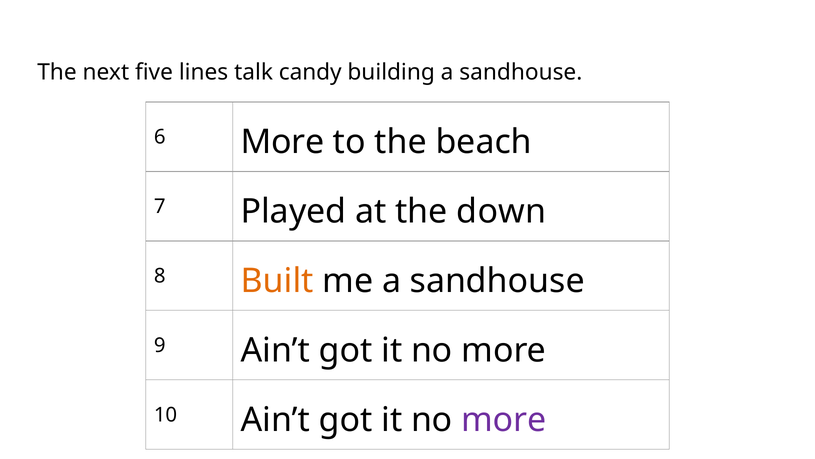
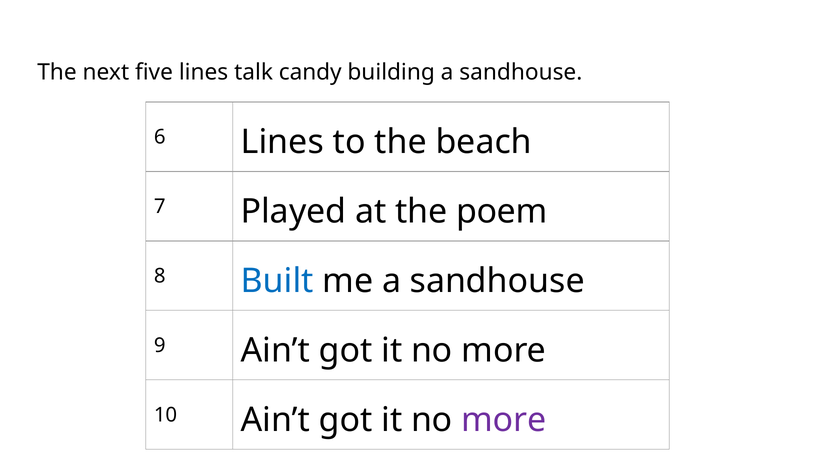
6 More: More -> Lines (282, 142)
down: down -> poem (502, 211)
Built colour: orange -> blue (277, 281)
